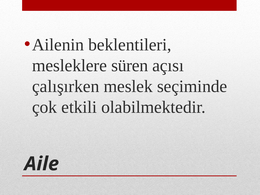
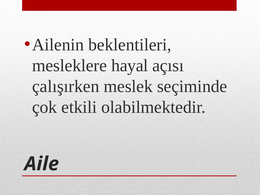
süren: süren -> hayal (130, 66)
